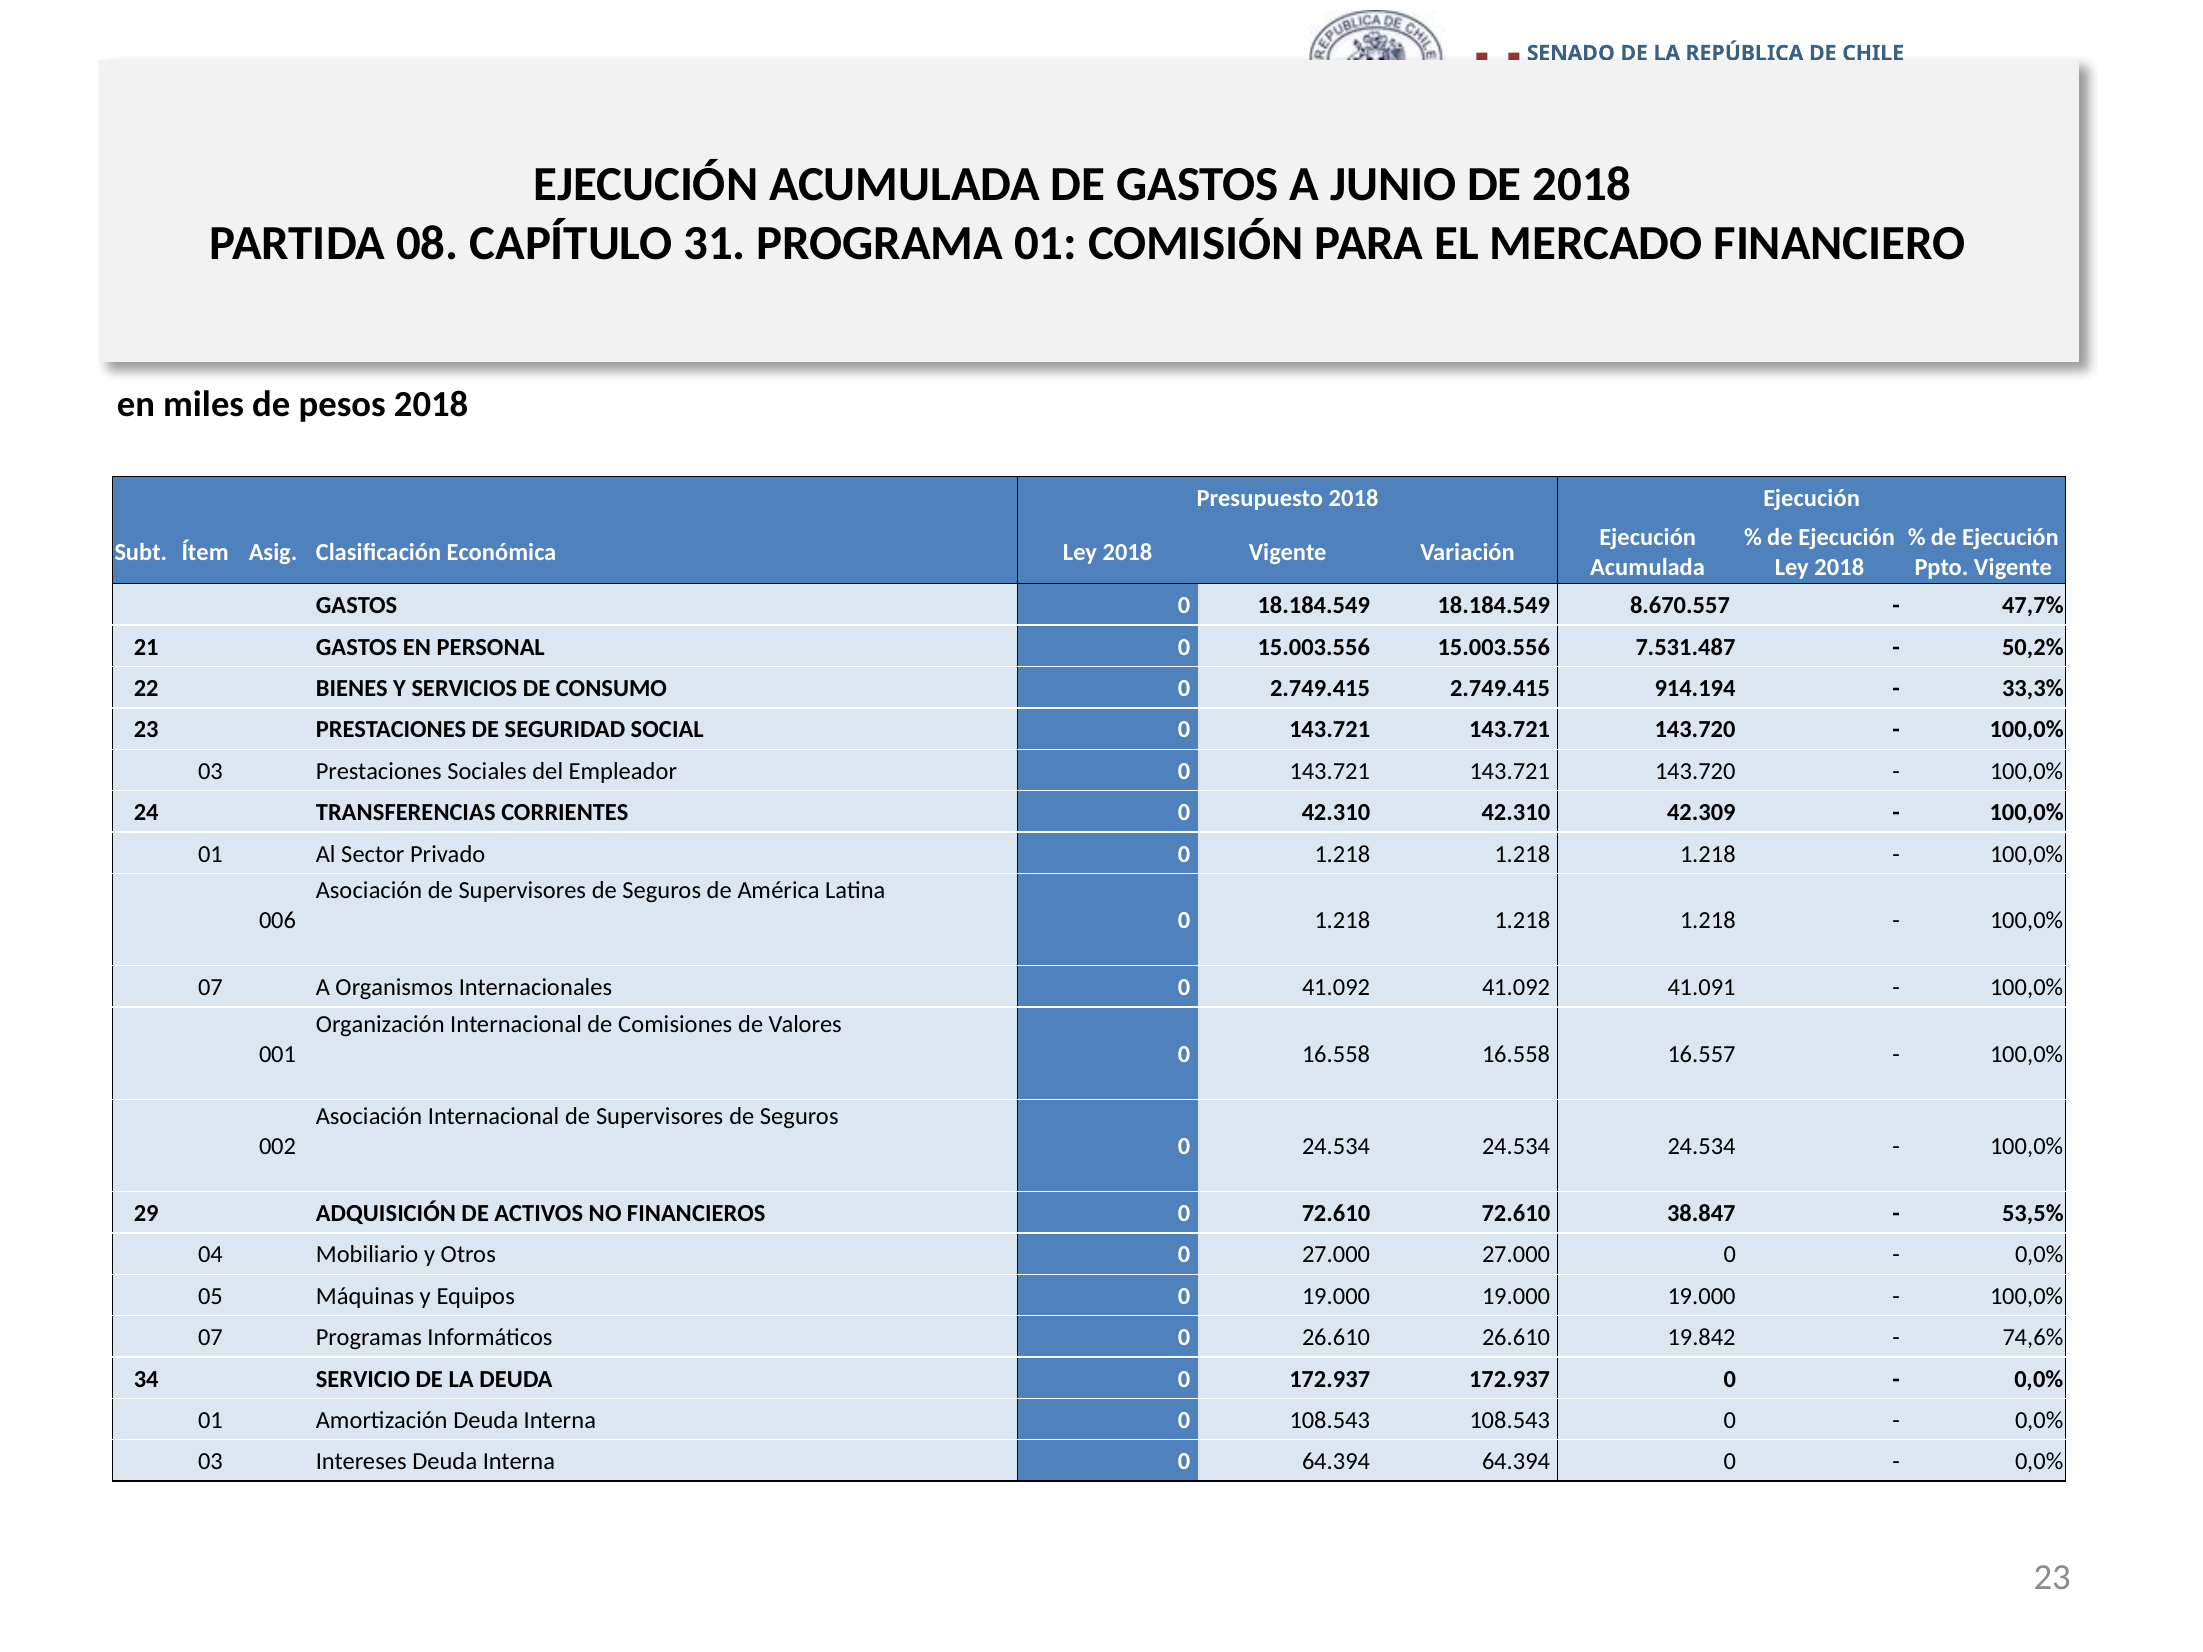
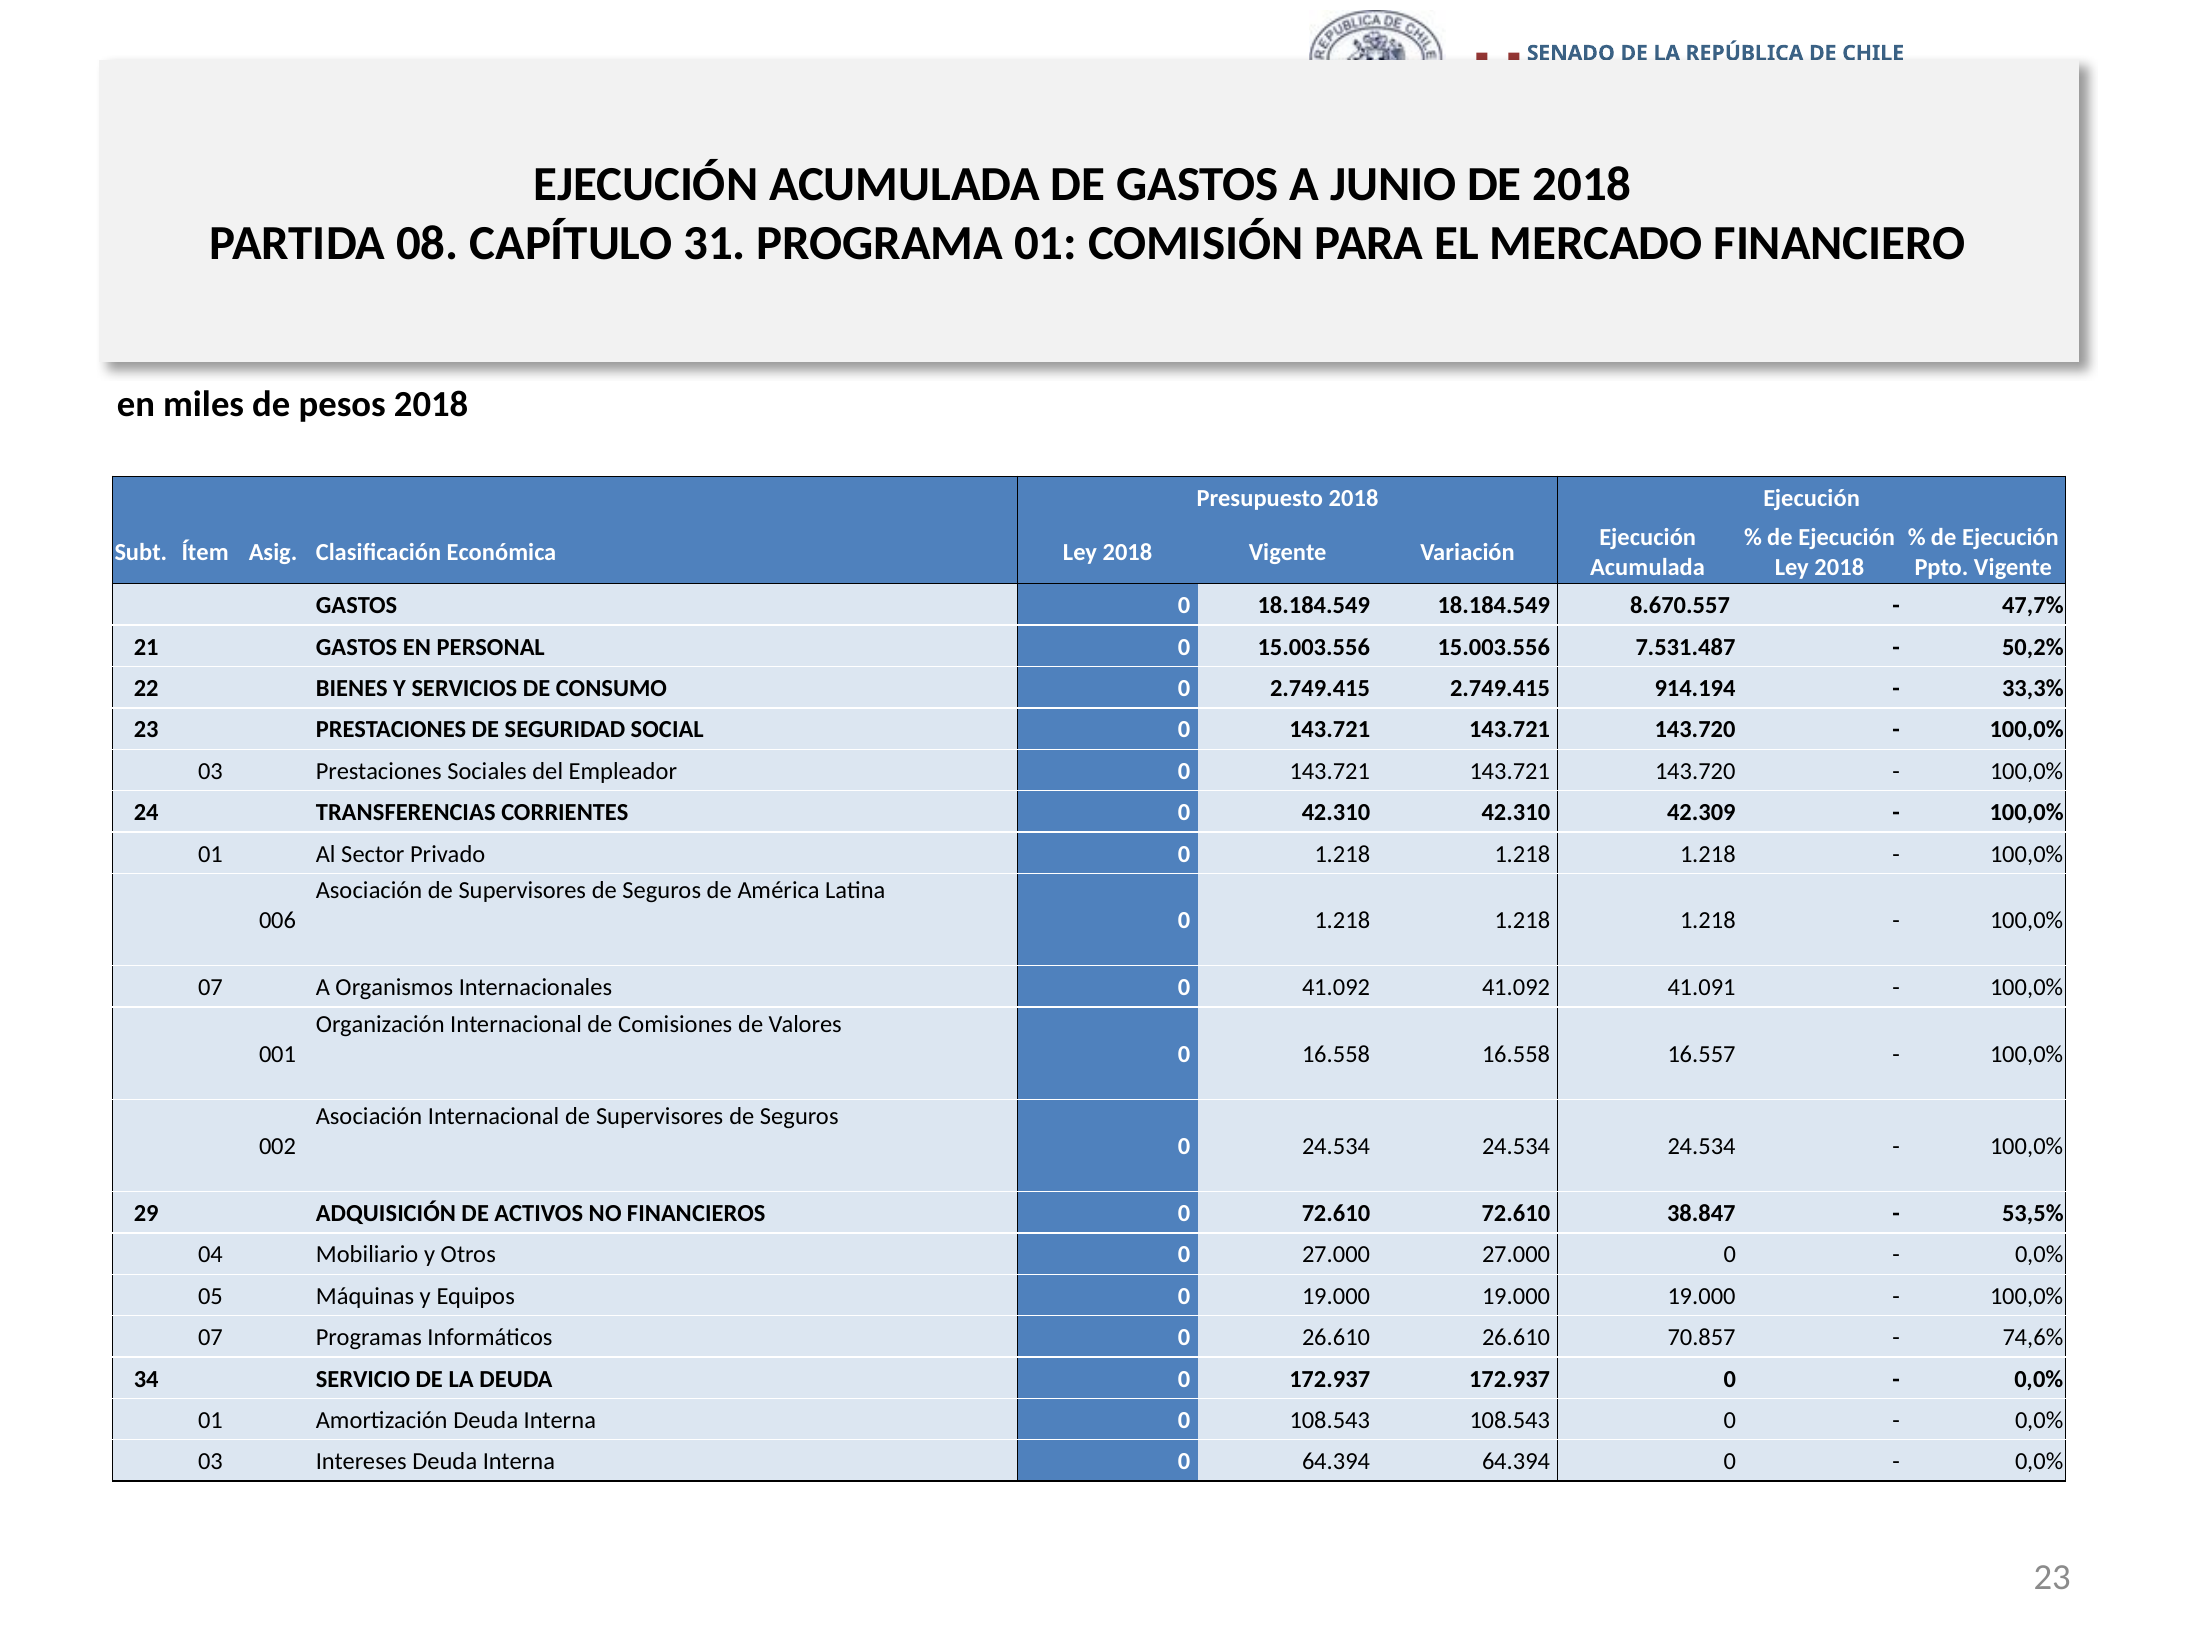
19.842: 19.842 -> 70.857 (1702, 1338)
